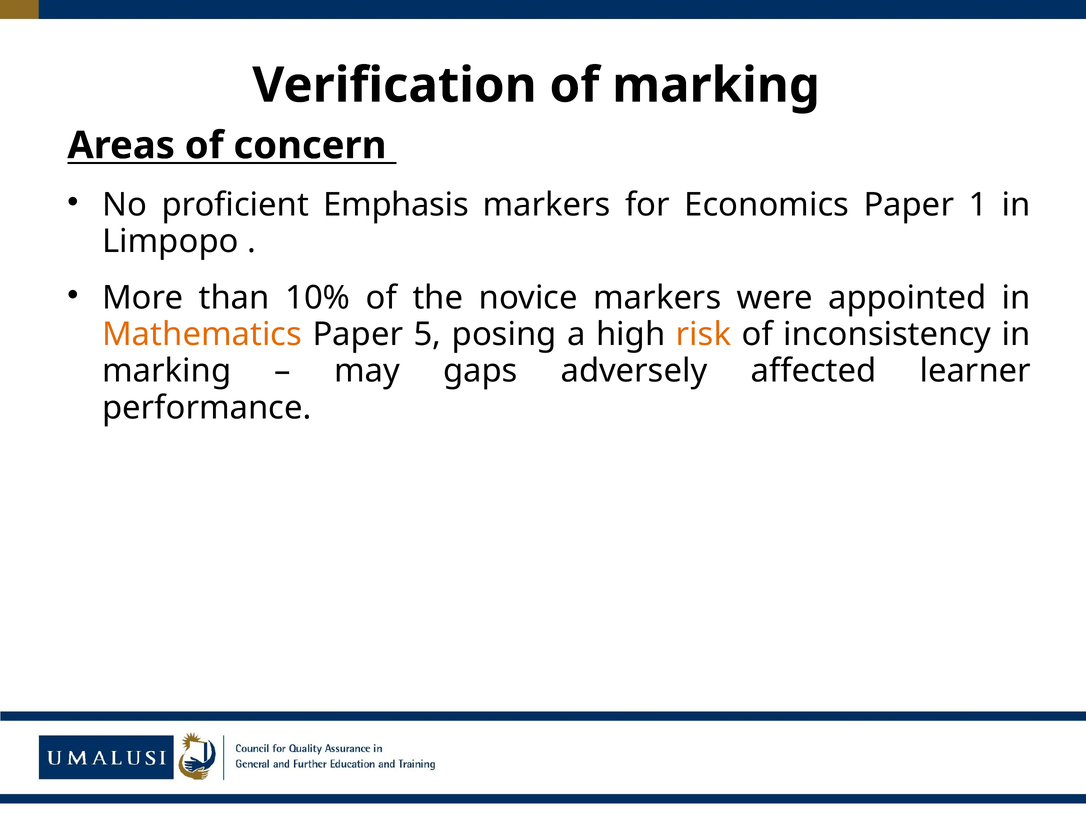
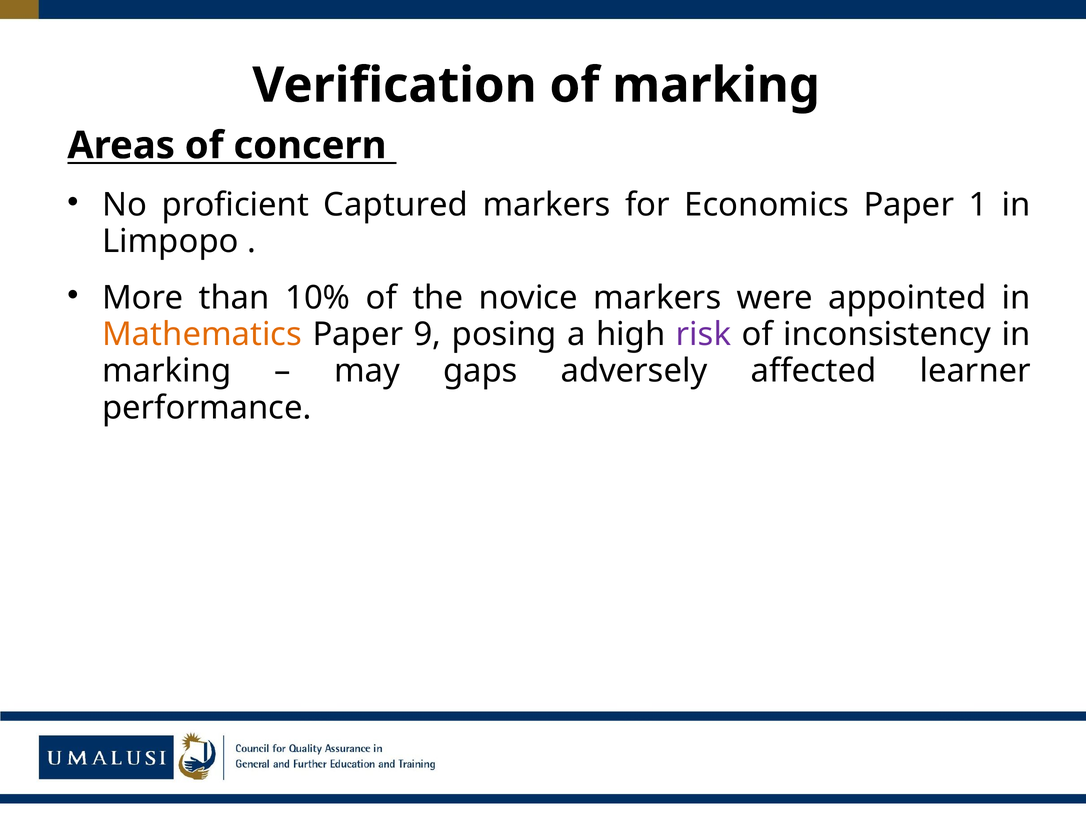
Emphasis: Emphasis -> Captured (396, 205)
5: 5 -> 9 (427, 334)
risk colour: orange -> purple (704, 334)
